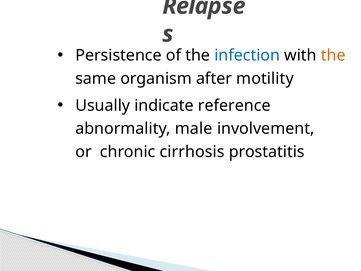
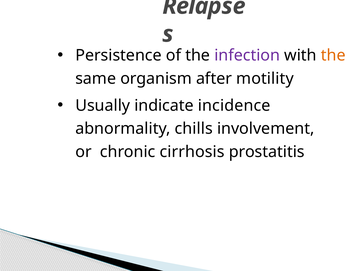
infection colour: blue -> purple (247, 55)
reference: reference -> incidence (234, 105)
male: male -> chills (194, 129)
